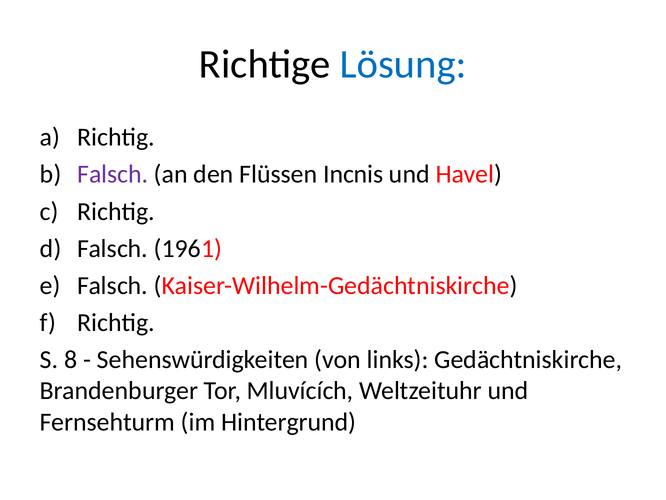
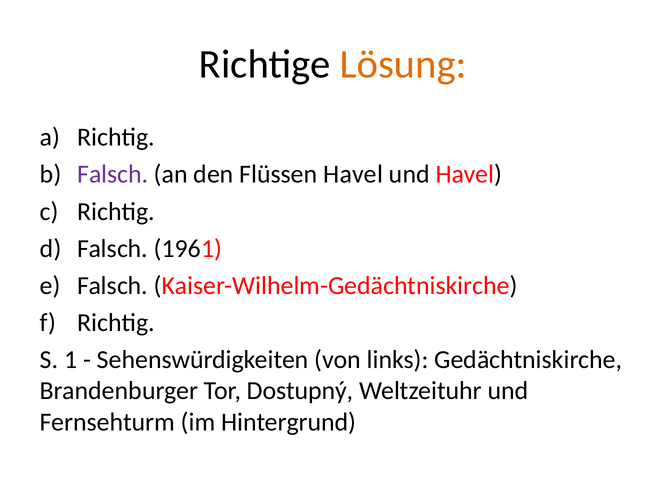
Lösung colour: blue -> orange (403, 64)
Flüssen Incnis: Incnis -> Havel (353, 174)
8: 8 -> 1 (71, 359)
Mluvících: Mluvících -> Dostupný (300, 390)
